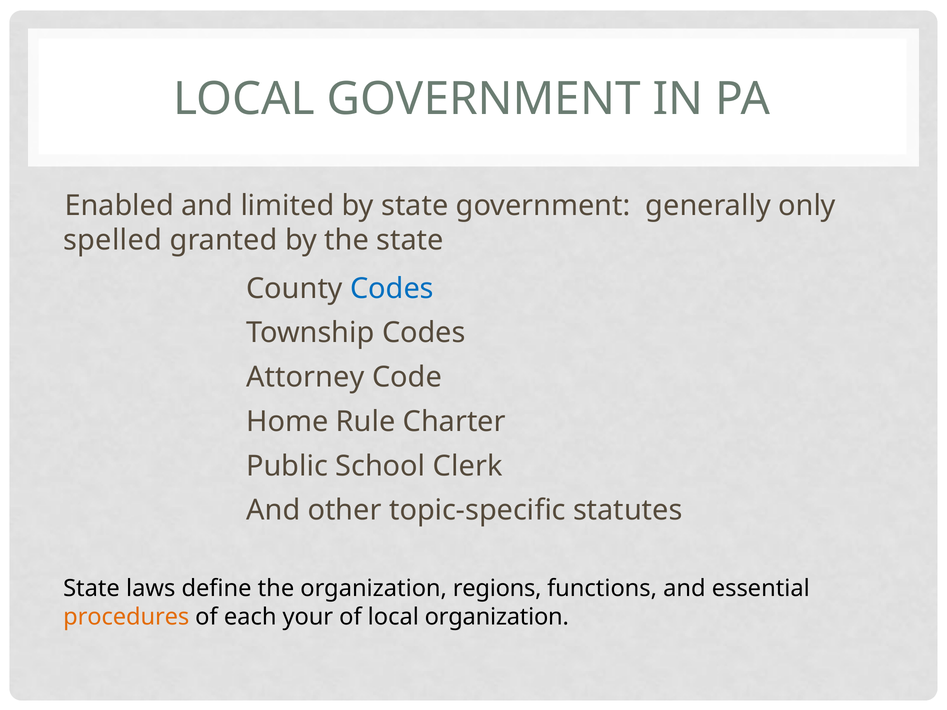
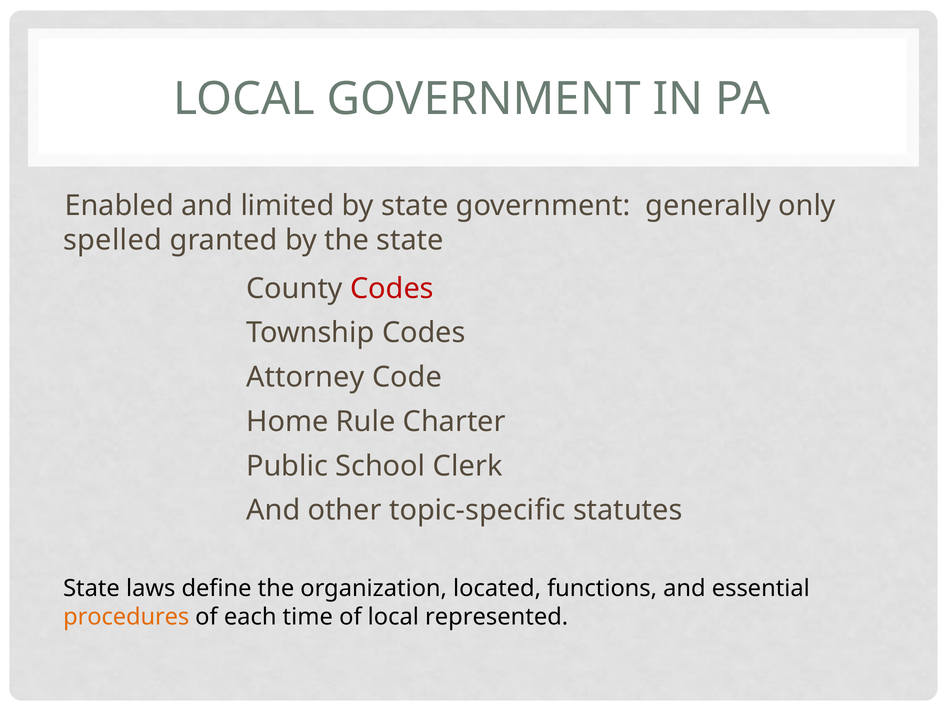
Codes colour: blue -> red (392, 289)
regions: regions -> located (497, 589)
your: your -> time (308, 617)
local organization: organization -> represented (497, 617)
